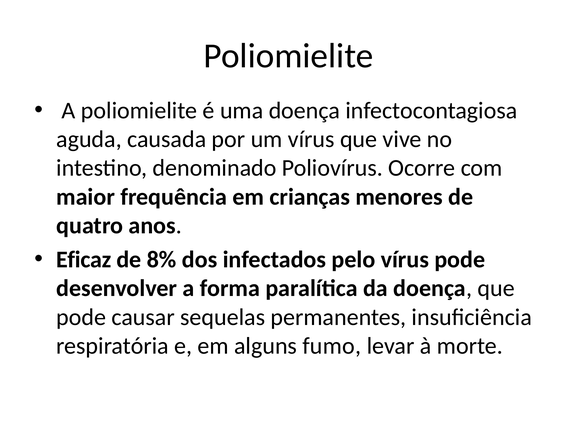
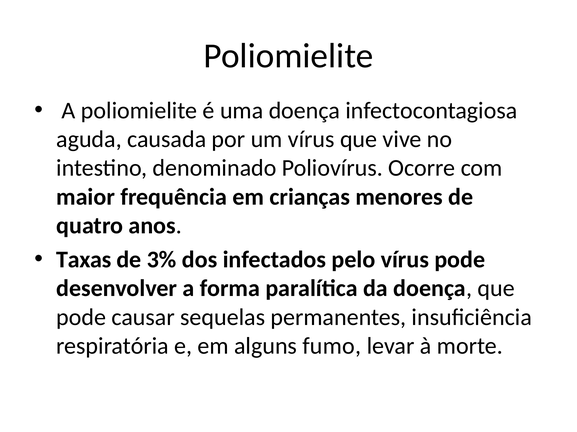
Eficaz: Eficaz -> Taxas (84, 260)
8%: 8% -> 3% (162, 260)
